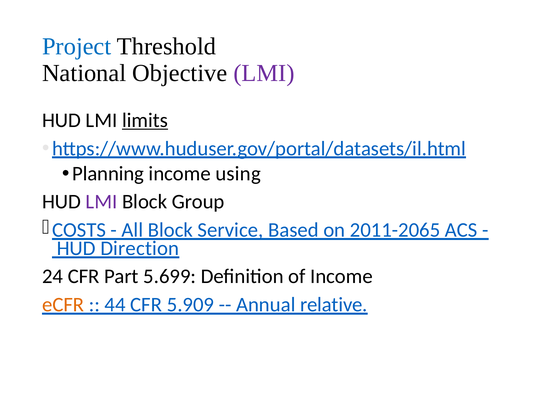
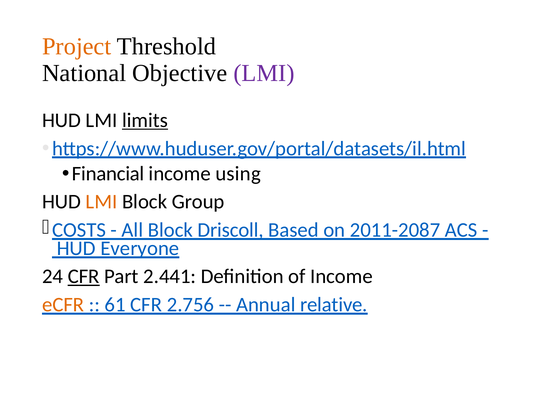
Project colour: blue -> orange (77, 47)
Planning: Planning -> Financial (108, 174)
LMI colour: purple -> orange (101, 202)
Service: Service -> Driscoll (231, 230)
2011-2065: 2011-2065 -> 2011-2087 (395, 230)
Direction: Direction -> Everyone (140, 249)
CFR underline: none -> present (84, 277)
5.699: 5.699 -> 2.441 (170, 277)
44: 44 -> 61 (115, 305)
5.909: 5.909 -> 2.756 (190, 305)
